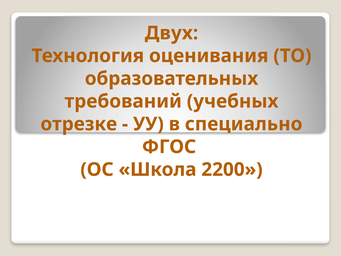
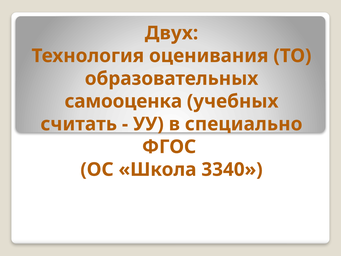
требований: требований -> самооценка (123, 101)
отрезке: отрезке -> считать (79, 124)
2200: 2200 -> 3340 (232, 169)
